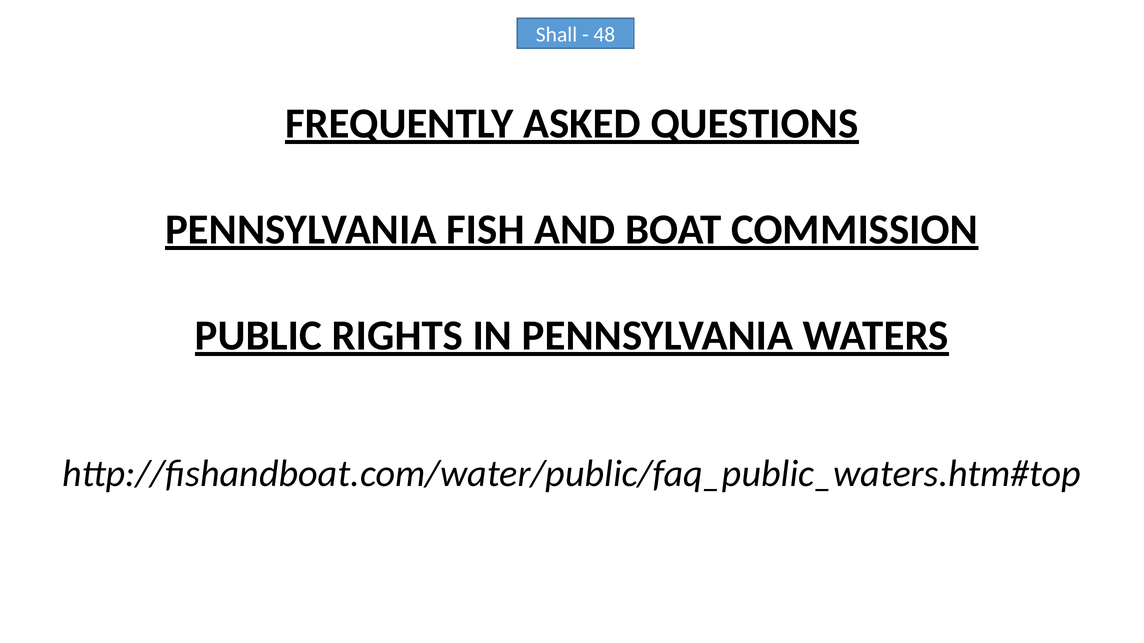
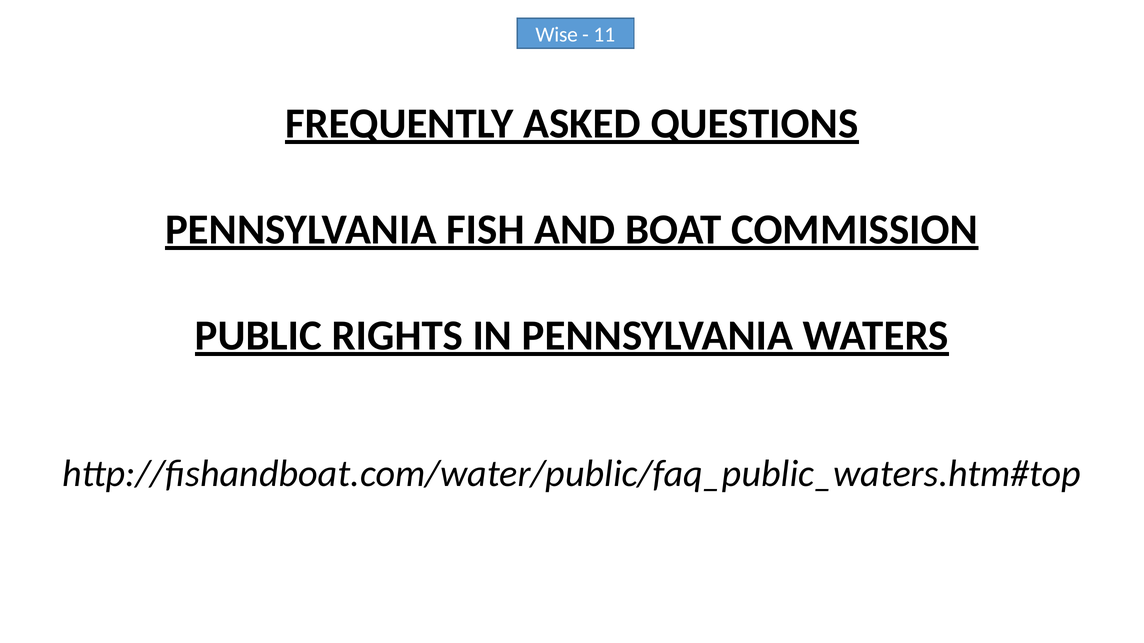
Shall: Shall -> Wise (557, 35)
48: 48 -> 11 (604, 35)
